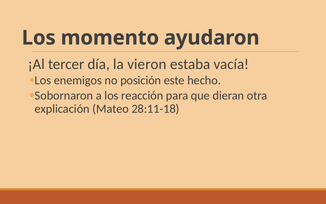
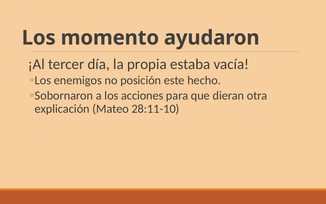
vieron: vieron -> propia (147, 64)
reacción: reacción -> acciones (142, 95)
28:11-18: 28:11-18 -> 28:11-10 (155, 109)
